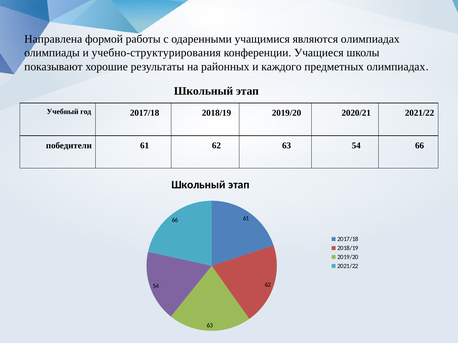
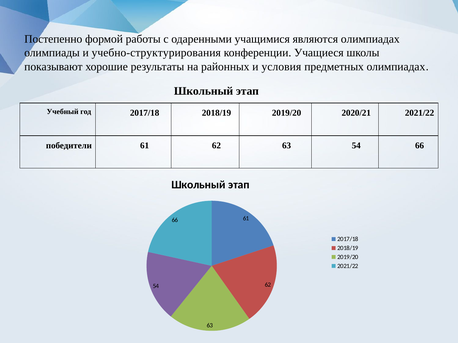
Направлена: Направлена -> Постепенно (53, 39)
каждого: каждого -> условия (281, 67)
